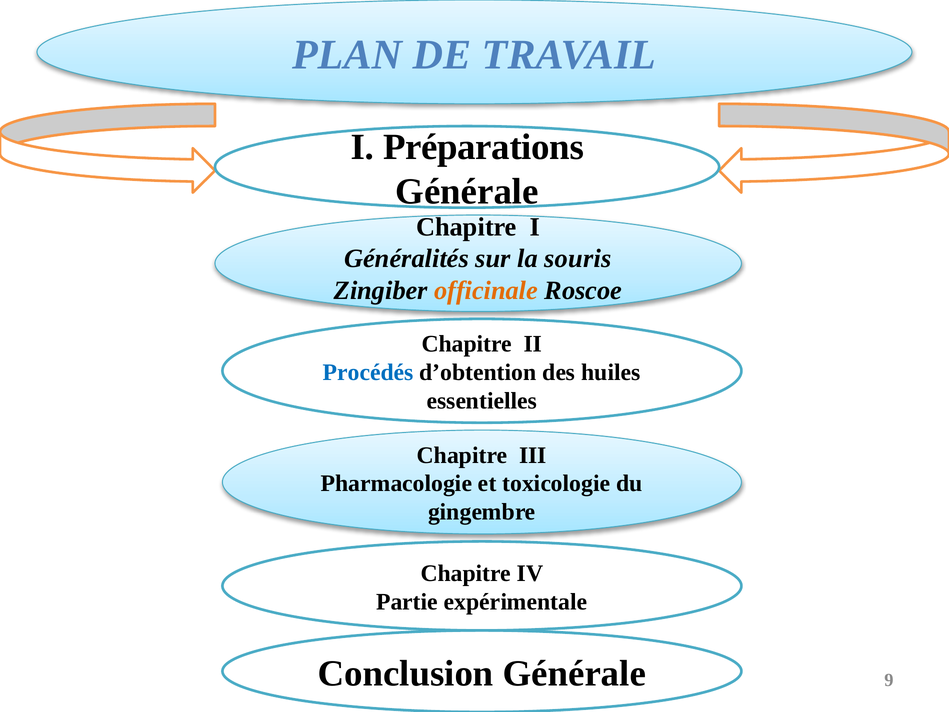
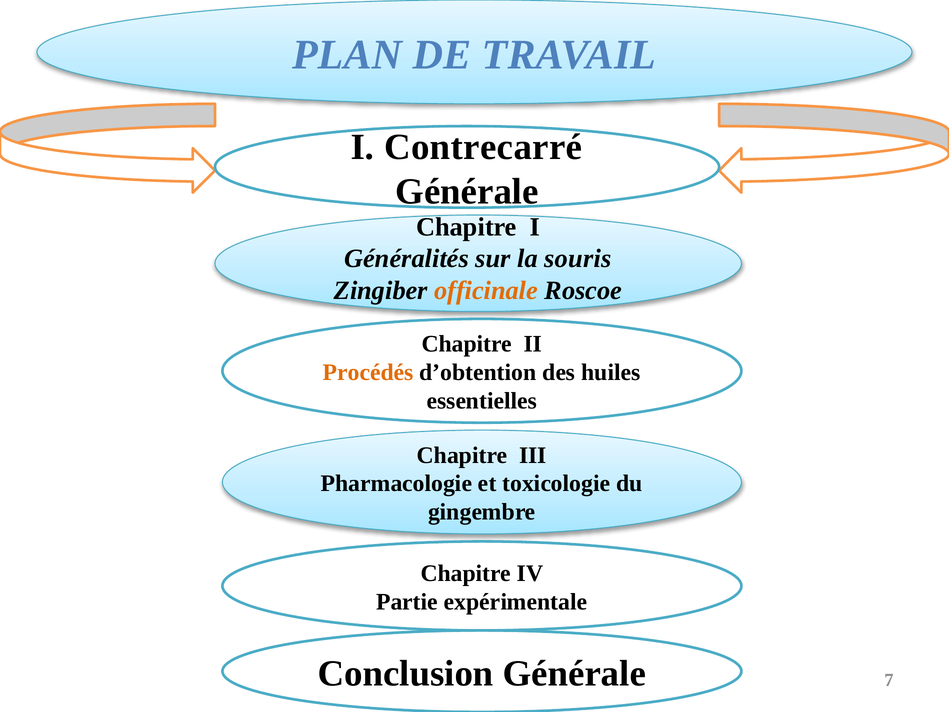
Préparations: Préparations -> Contrecarré (483, 147)
Procédés colour: blue -> orange (368, 372)
9: 9 -> 7 (889, 680)
